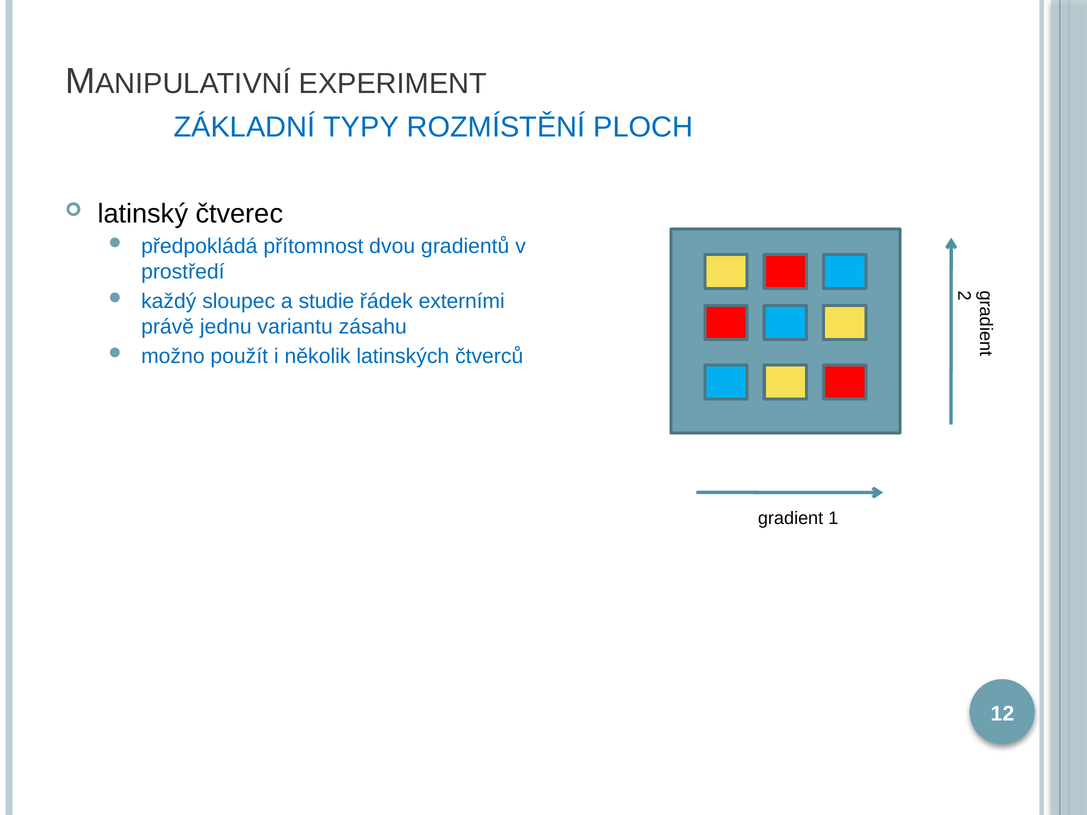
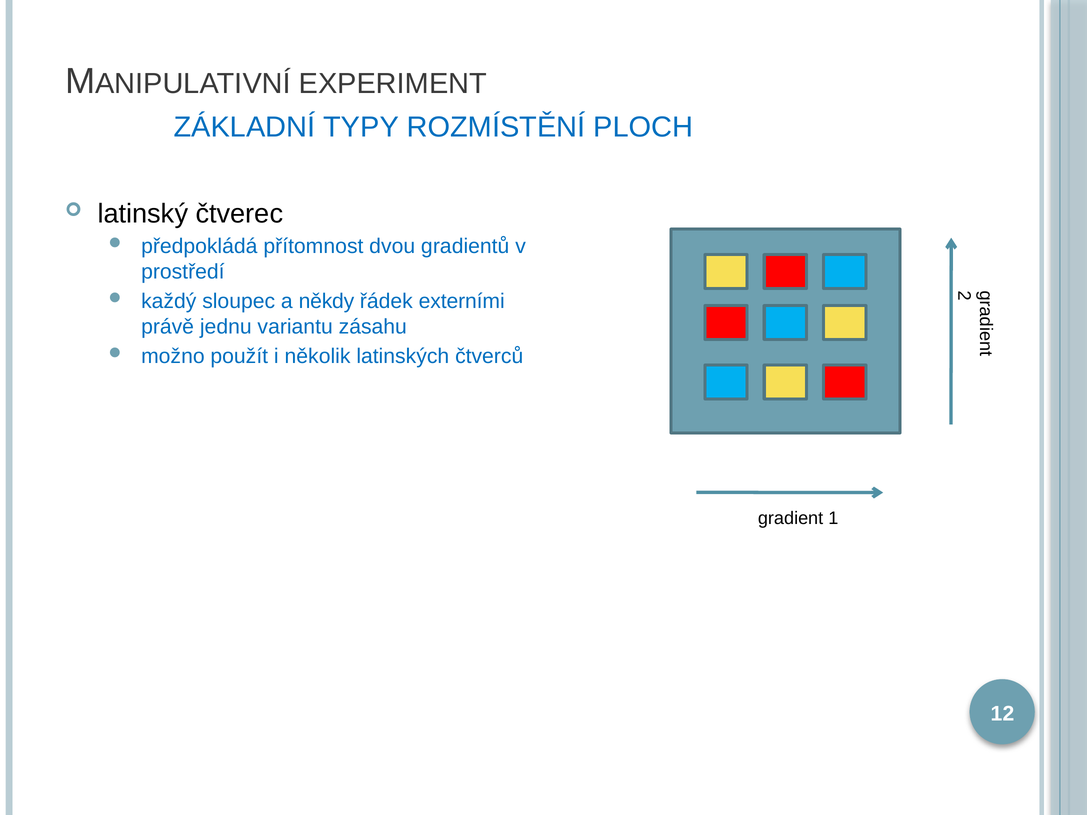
studie: studie -> někdy (326, 302)
